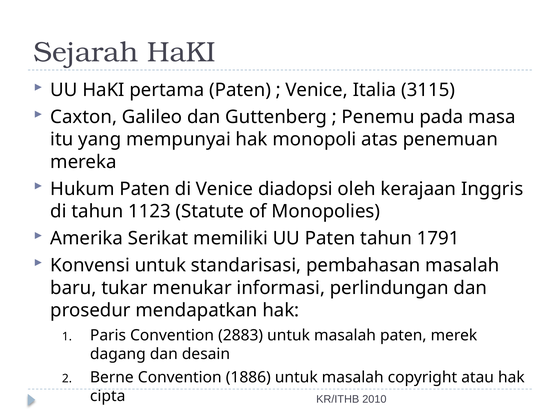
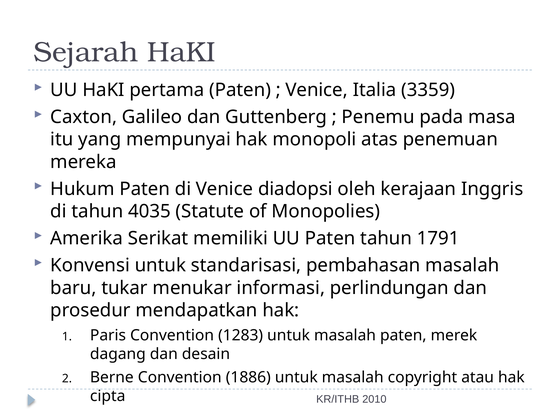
3115: 3115 -> 3359 (428, 90)
1123: 1123 -> 4035 (149, 211)
2883: 2883 -> 1283 (241, 335)
